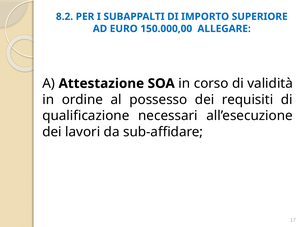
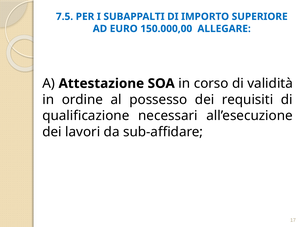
8.2: 8.2 -> 7.5 (65, 17)
